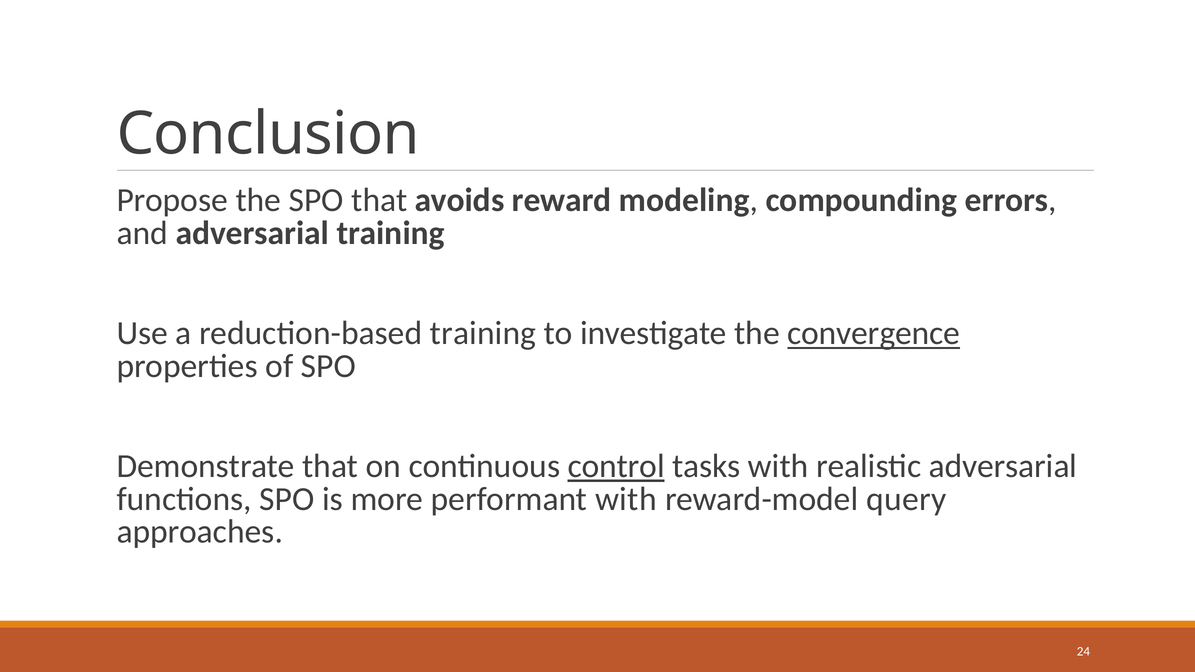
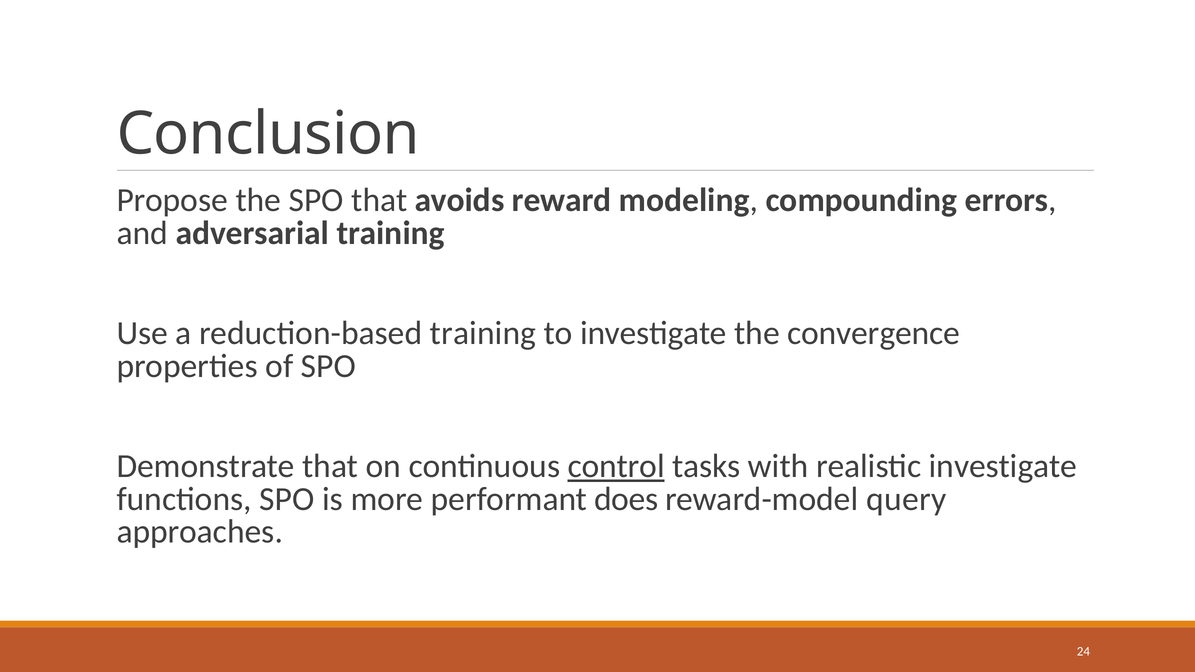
convergence underline: present -> none (874, 333)
realistic adversarial: adversarial -> investigate (1003, 466)
performant with: with -> does (626, 499)
